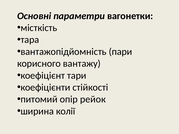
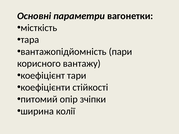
рейок: рейок -> зчіпки (93, 99)
